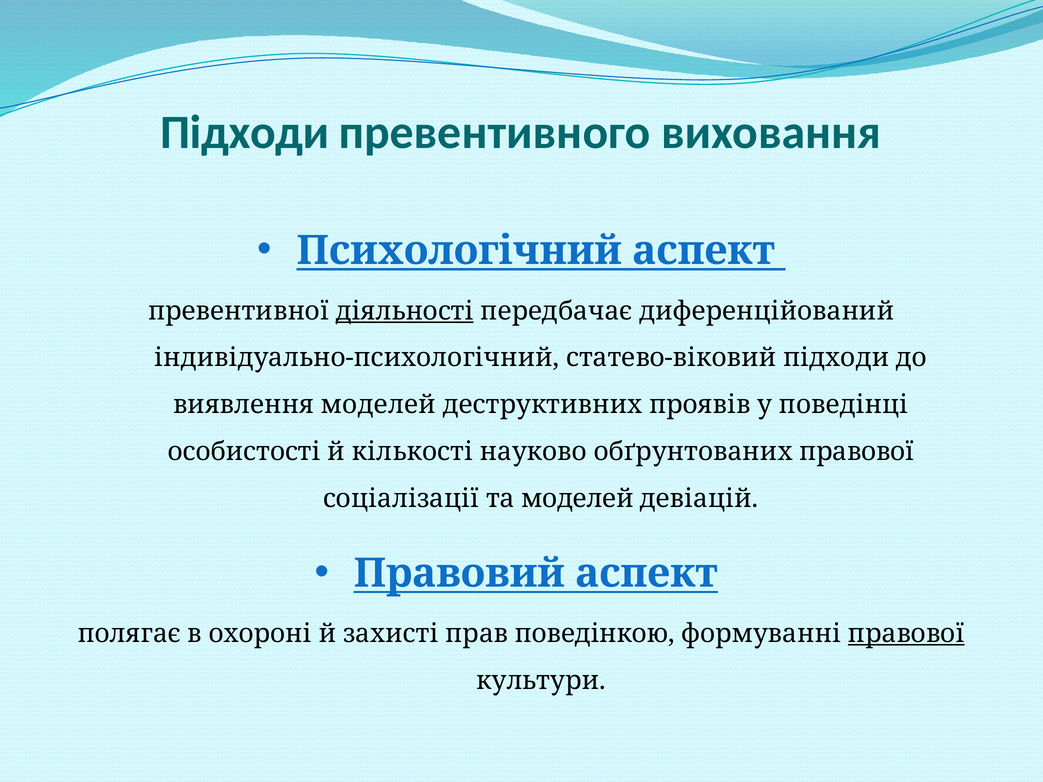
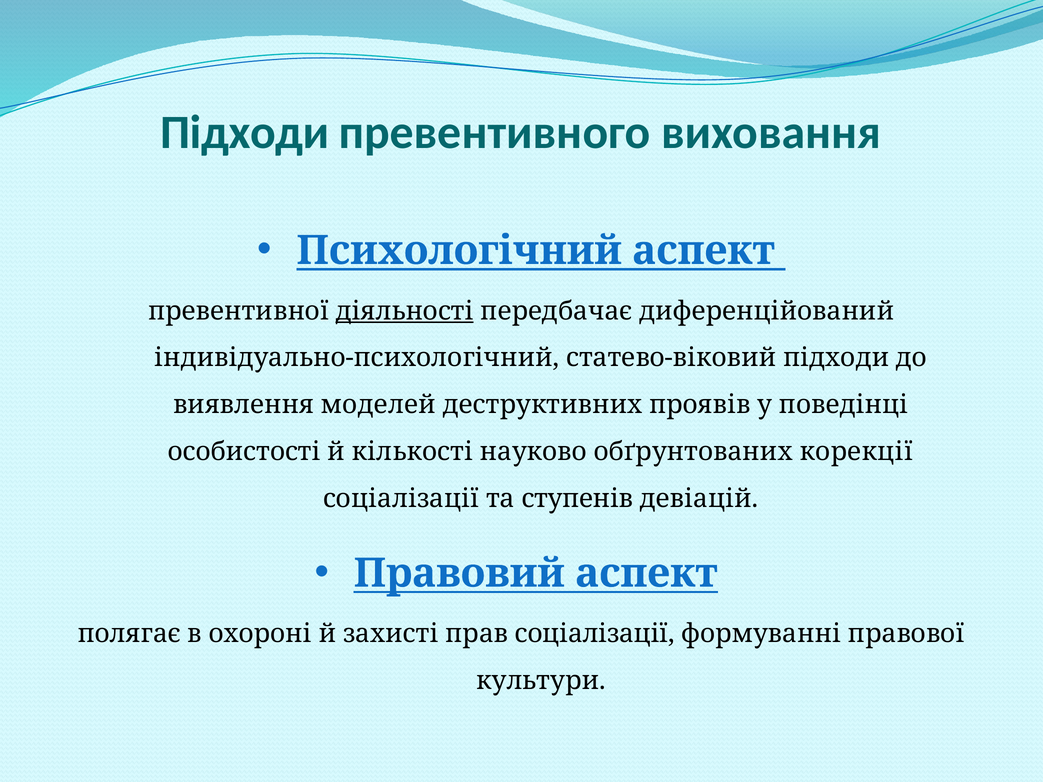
обґрунтованих правової: правової -> корекції (856, 452)
та моделей: моделей -> ступенів (577, 499)
прав поведінкою: поведінкою -> соціалізації (595, 634)
правової underline: present -> none (906, 634)
